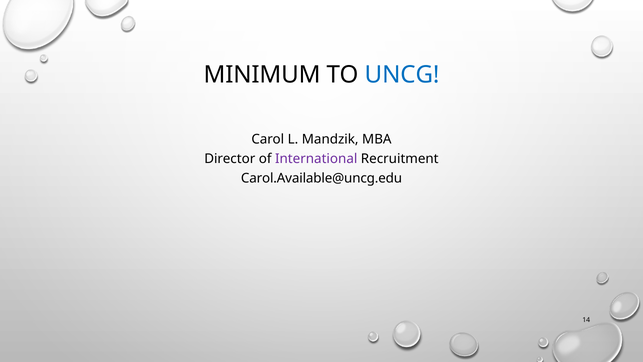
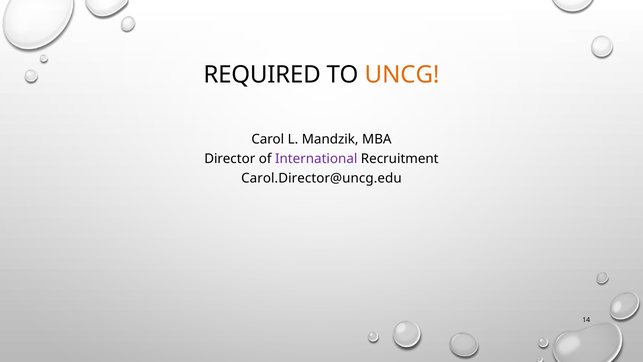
MINIMUM: MINIMUM -> REQUIRED (262, 75)
UNCG colour: blue -> orange (402, 75)
Carol.Available@uncg.edu: Carol.Available@uncg.edu -> Carol.Director@uncg.edu (321, 178)
